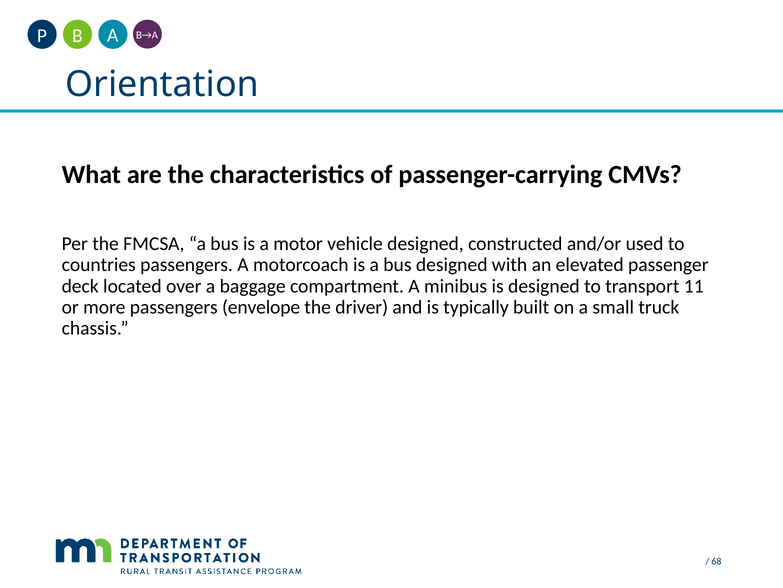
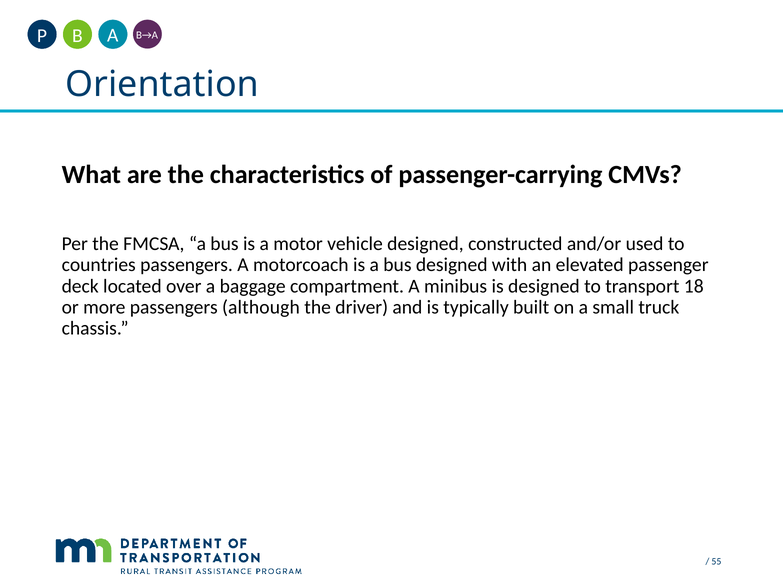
11: 11 -> 18 (694, 286)
envelope: envelope -> although (261, 307)
68: 68 -> 55 (716, 561)
